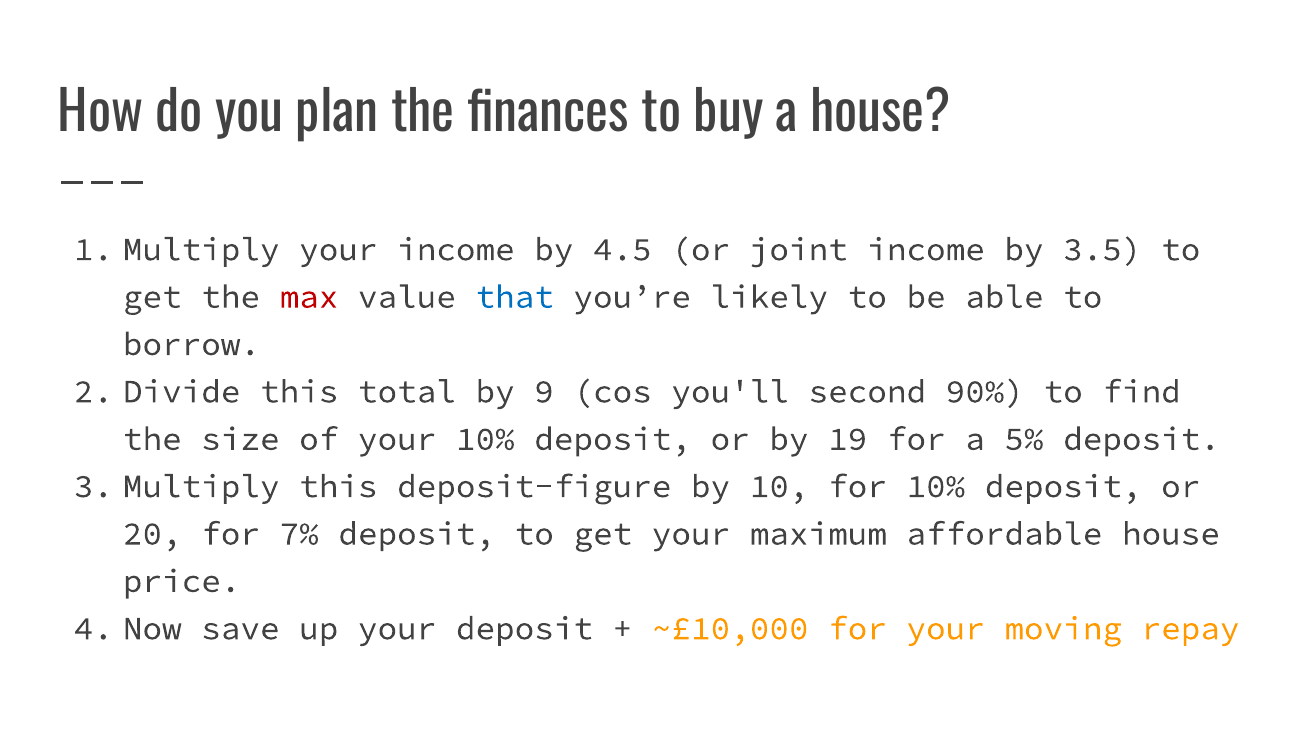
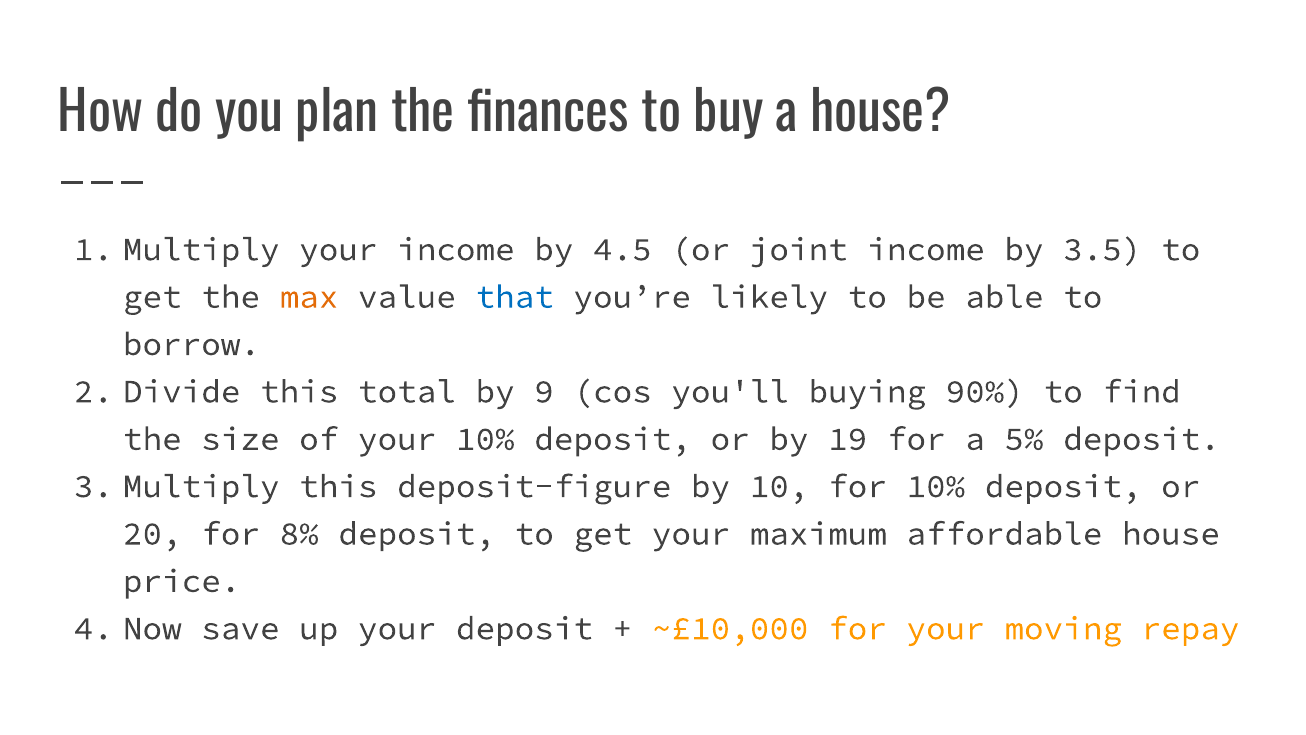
max colour: red -> orange (309, 297)
second: second -> buying (867, 391)
7%: 7% -> 8% (299, 533)
